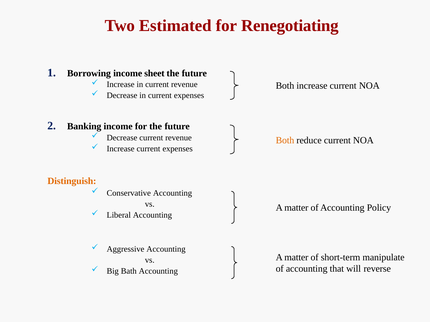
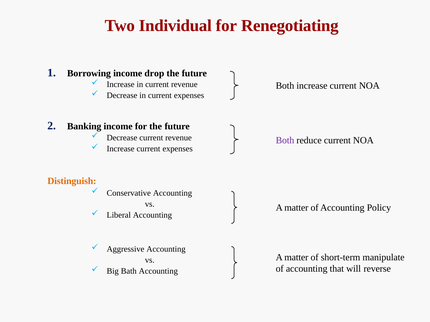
Estimated: Estimated -> Individual (175, 26)
sheet: sheet -> drop (154, 73)
Both colour: orange -> purple (285, 141)
